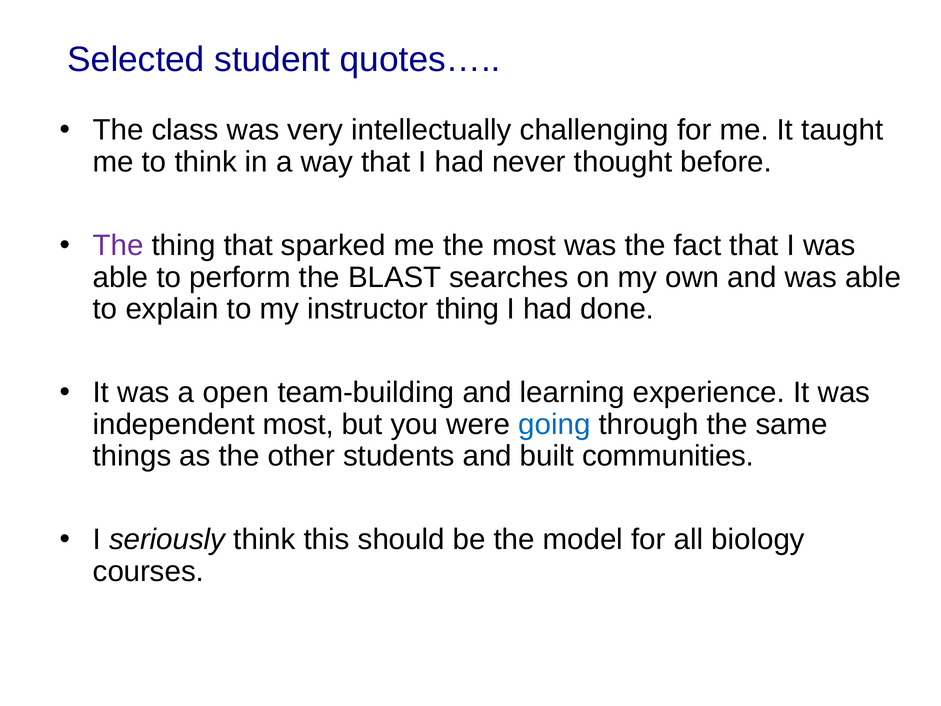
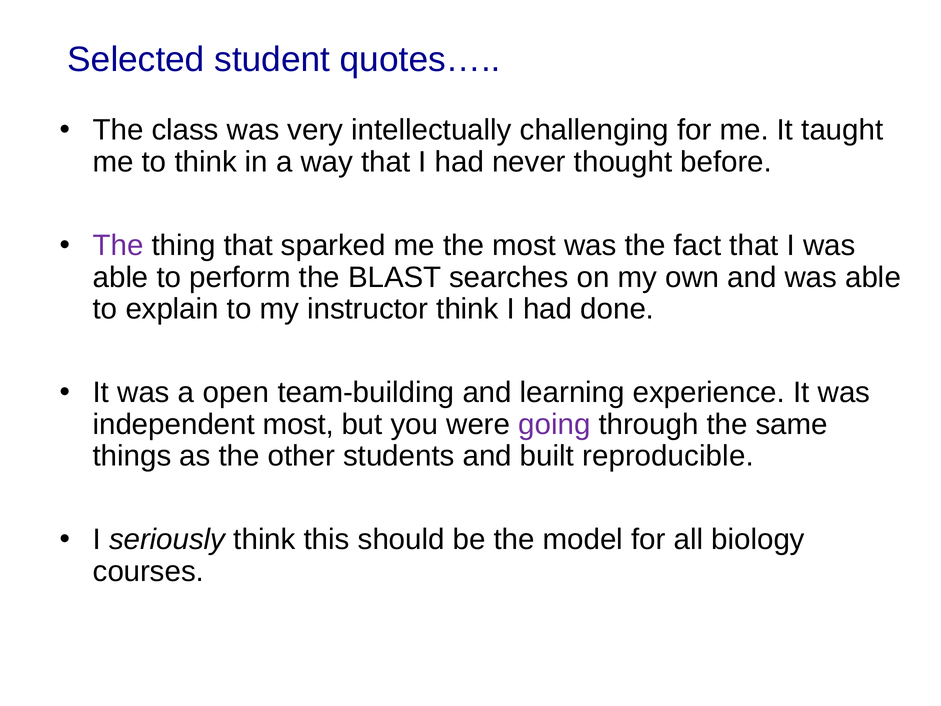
instructor thing: thing -> think (468, 309)
going colour: blue -> purple (554, 424)
communities: communities -> reproducible (668, 456)
